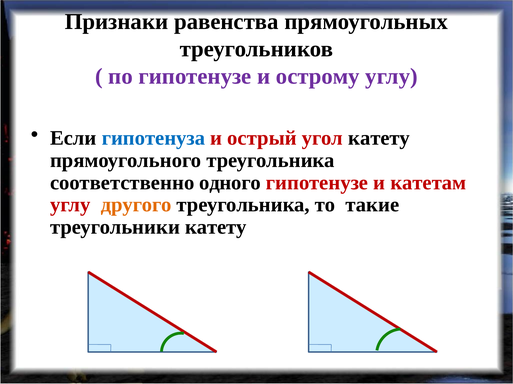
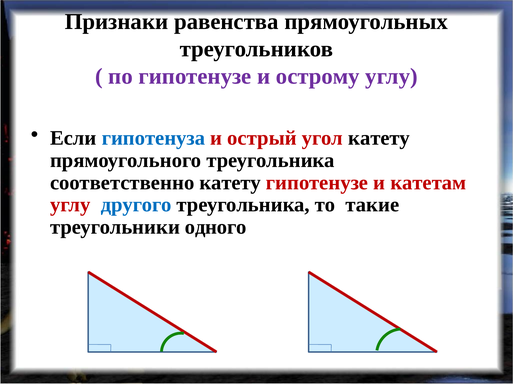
соответственно одного: одного -> катету (230, 183)
другого colour: orange -> blue (136, 205)
треугольники катету: катету -> одного (216, 228)
